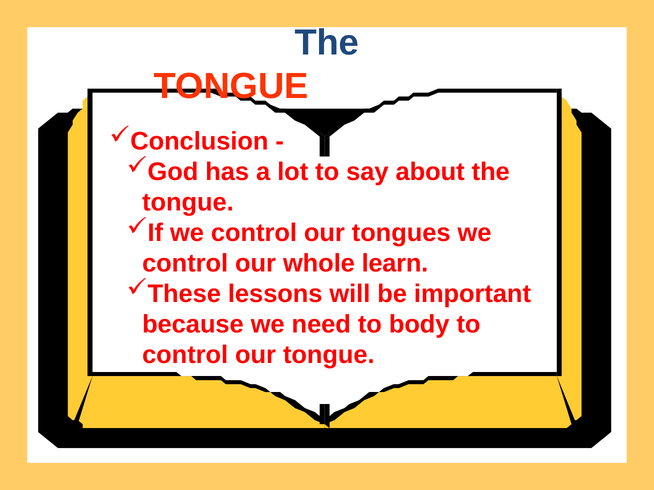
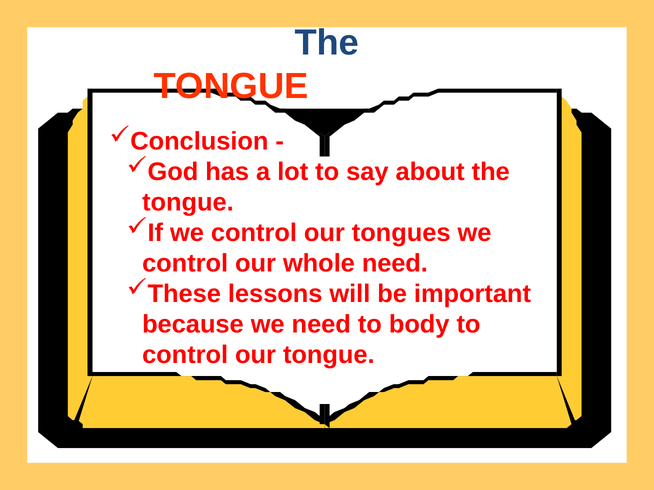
whole learn: learn -> need (395, 263)
